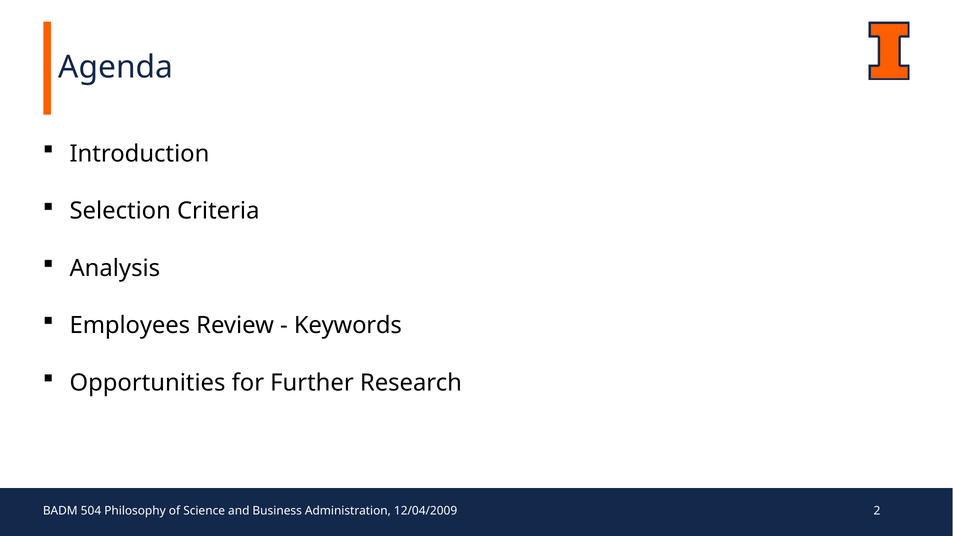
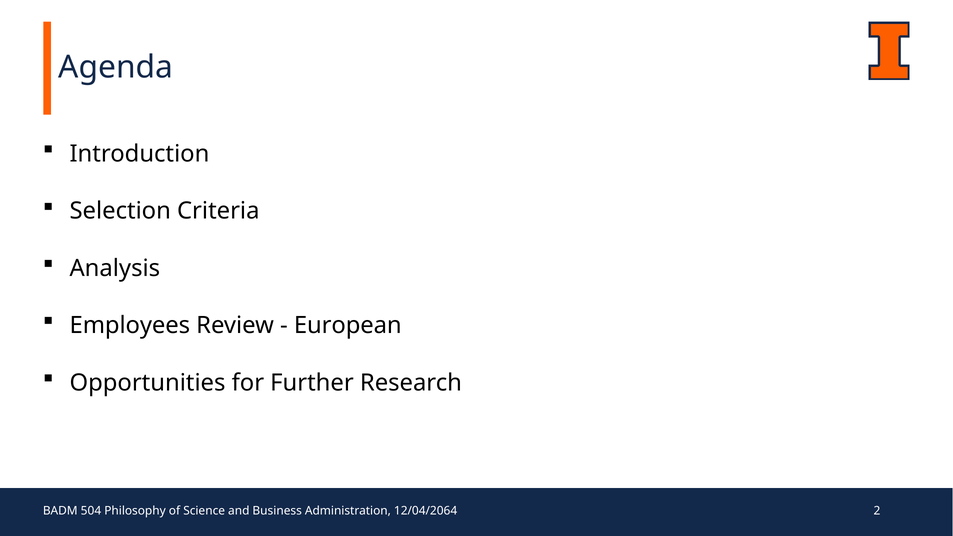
Keywords: Keywords -> European (348, 326)
12/04/2009: 12/04/2009 -> 12/04/2064 (426, 511)
